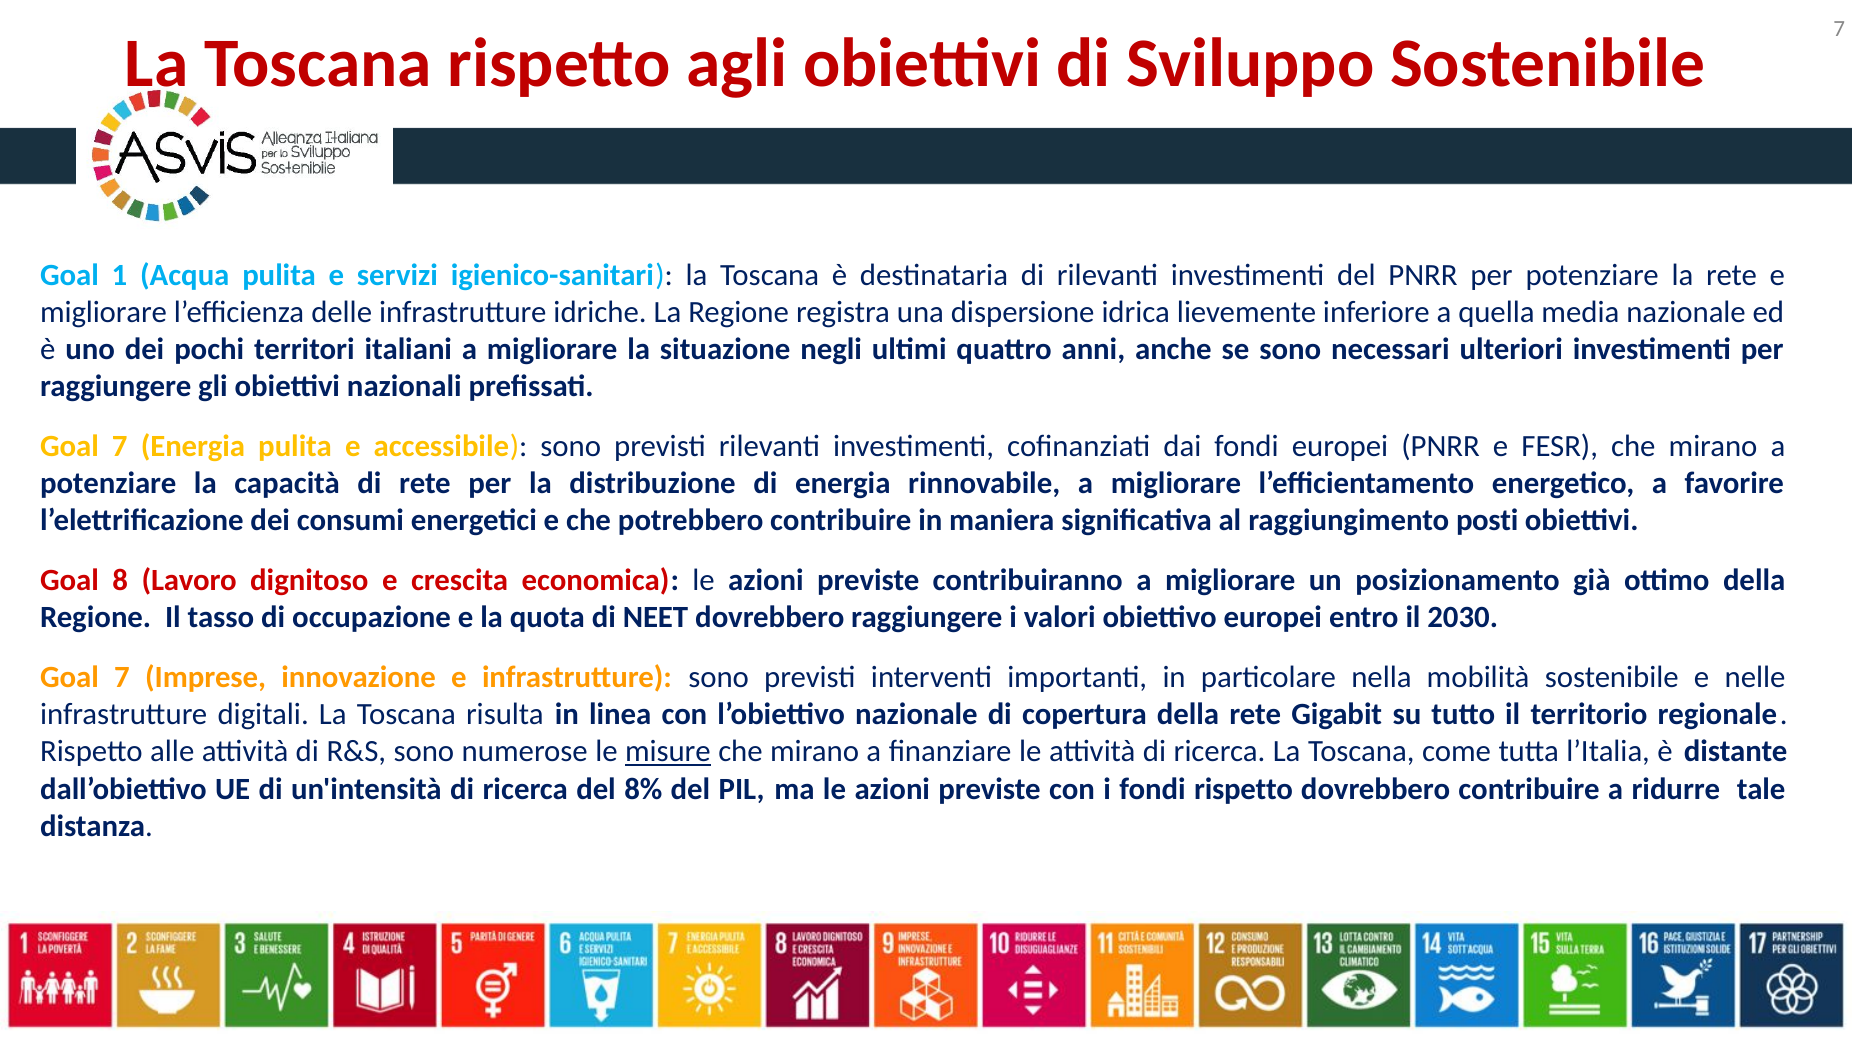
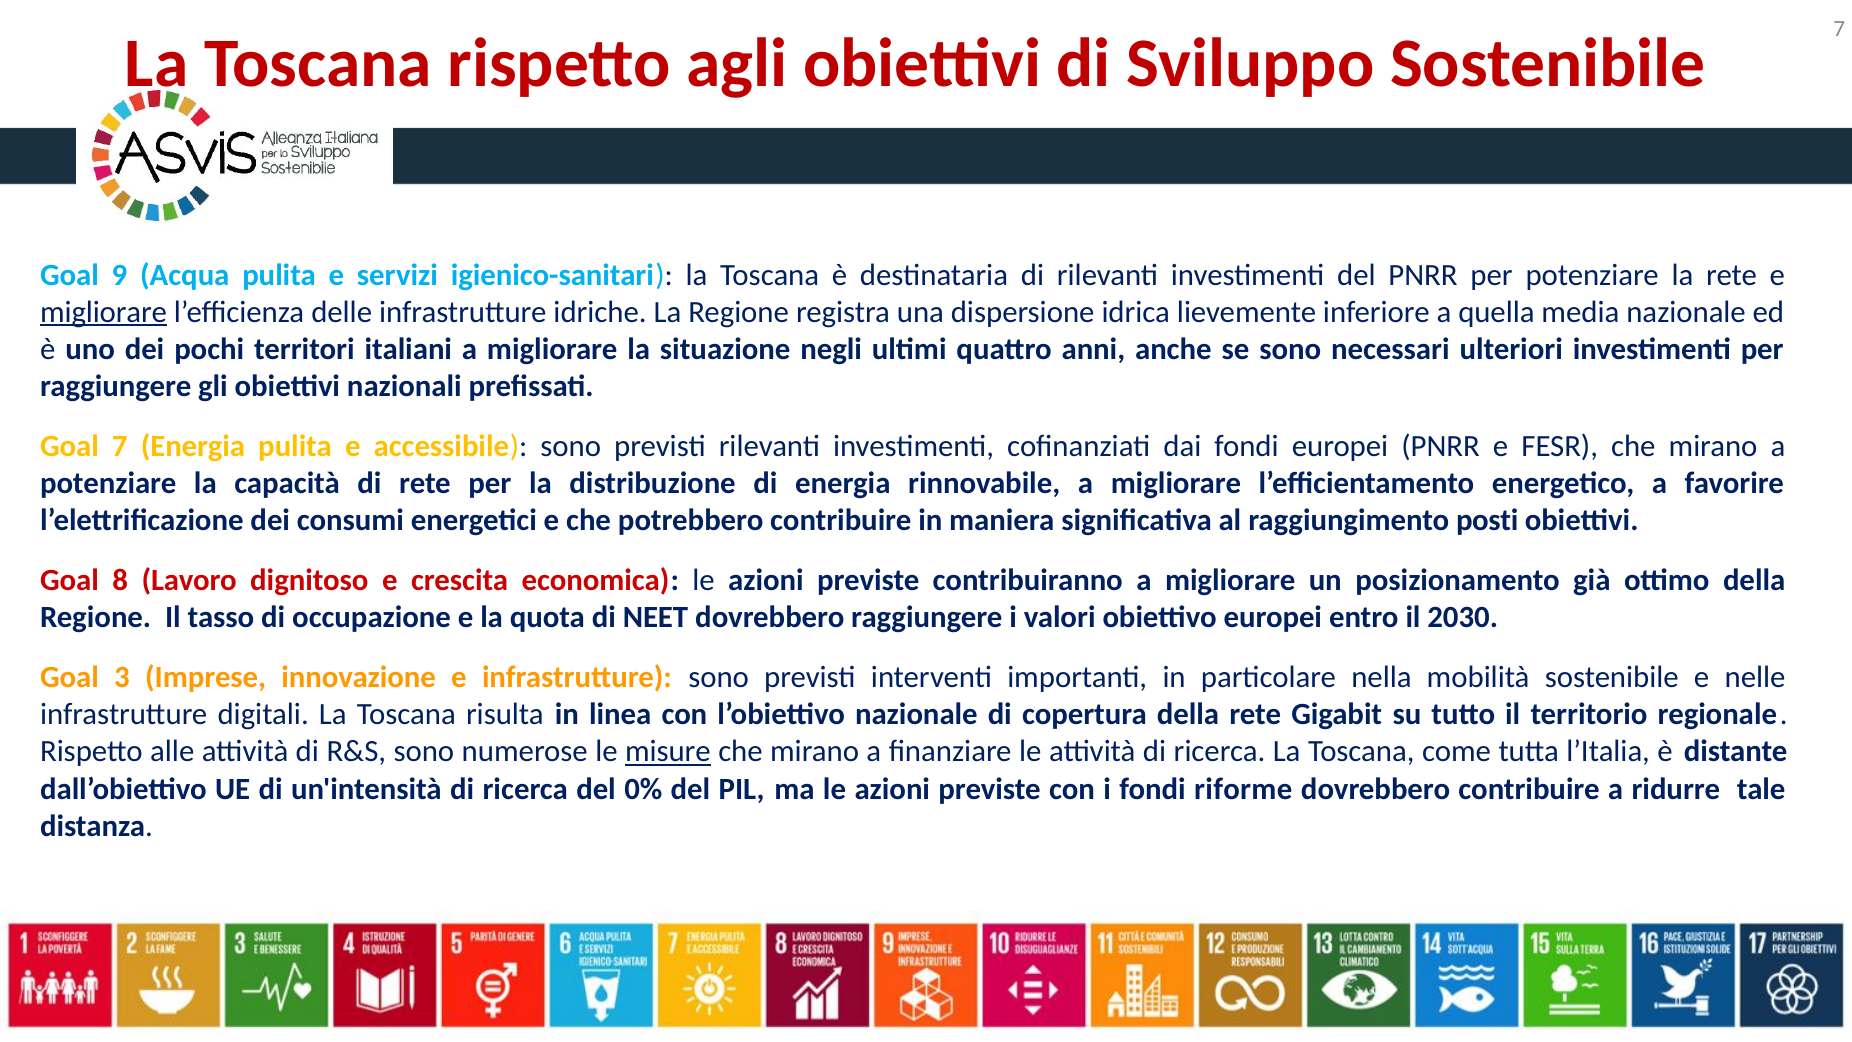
1: 1 -> 9 (119, 275)
migliorare underline: none -> present (104, 312)
7: 7 -> 3 (122, 678)
8%: 8% -> 0% (643, 789)
fondi rispetto: rispetto -> riforme (1243, 789)
